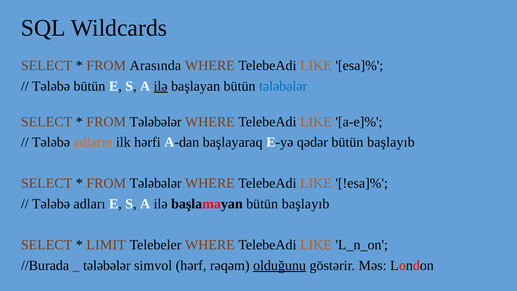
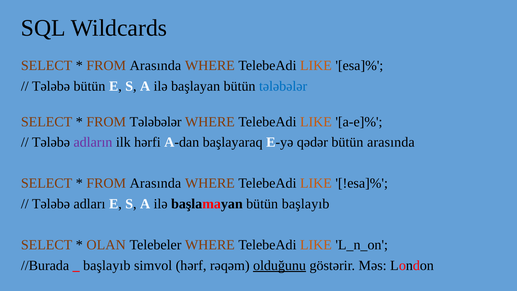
ilə underline: present -> none (161, 86)
adların colour: orange -> purple (93, 142)
qədər bütün başlayıb: başlayıb -> arasında (391, 142)
Tələbələr: Tələbələr -> Arasında (155, 183)
LIMIT: LIMIT -> OLAN (106, 245)
tələbələr: tələbələr -> başlayıb (107, 265)
